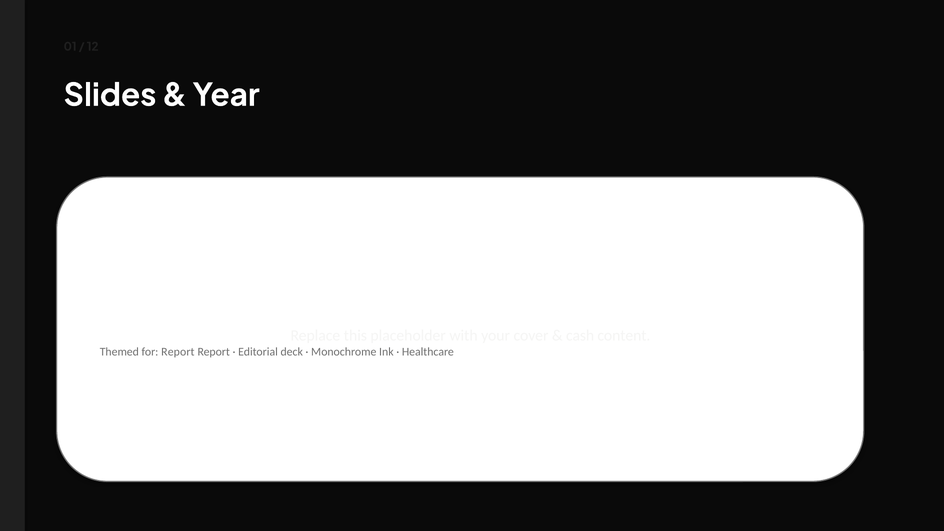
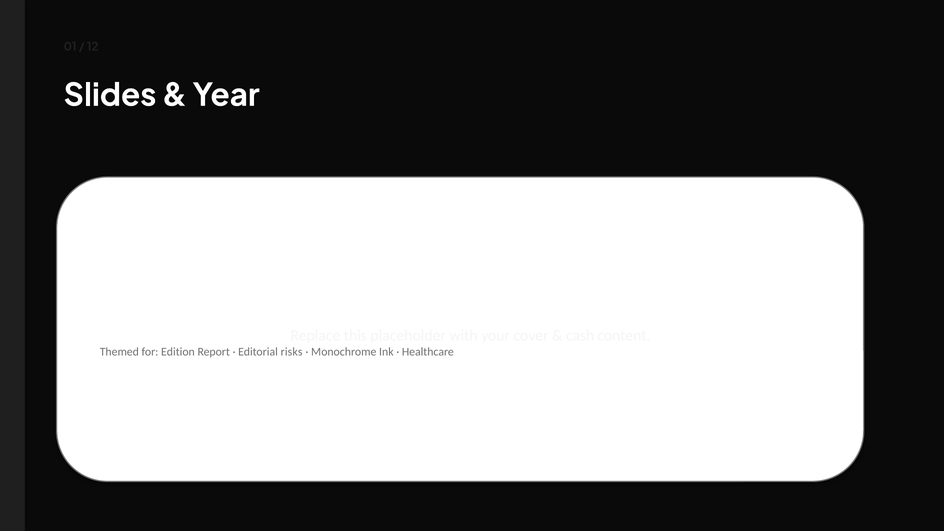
for Report: Report -> Edition (178, 352)
deck: deck -> risks (292, 352)
